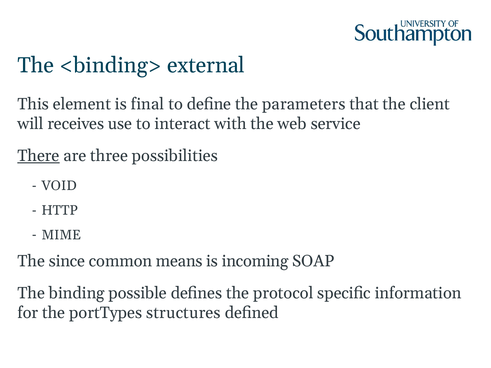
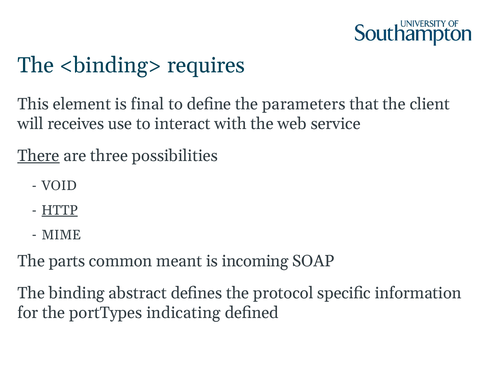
external: external -> requires (206, 65)
HTTP underline: none -> present (60, 210)
since: since -> parts (67, 261)
means: means -> meant (179, 261)
possible: possible -> abstract (138, 293)
structures: structures -> indicating (183, 313)
